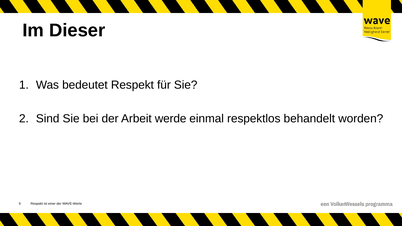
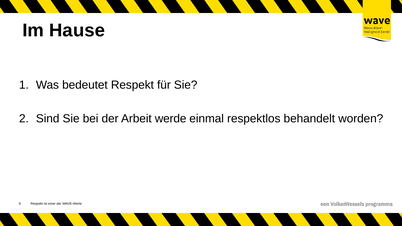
Dieser: Dieser -> Hause (77, 31)
